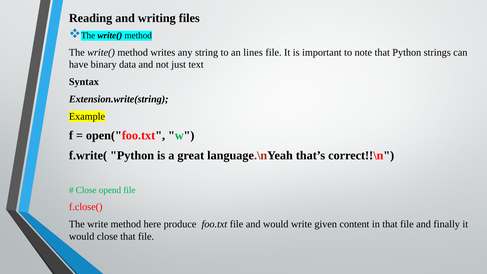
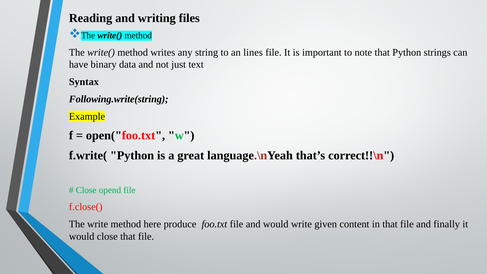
Extension.write(string: Extension.write(string -> Following.write(string (119, 99)
